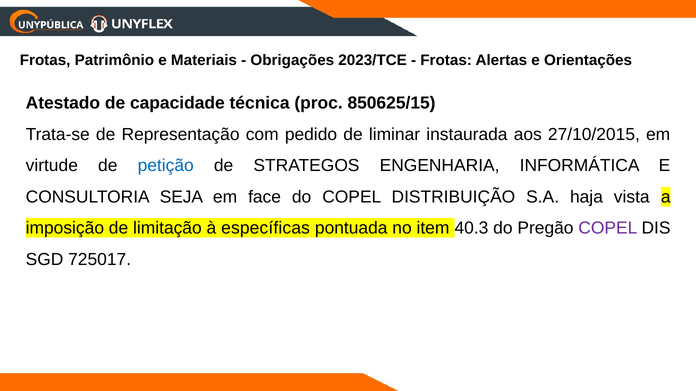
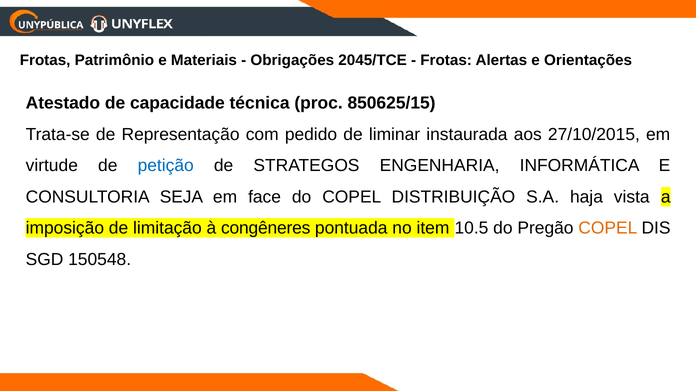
2023/TCE: 2023/TCE -> 2045/TCE (373, 60)
específicas: específicas -> congêneres (266, 228)
40.3: 40.3 -> 10.5 (471, 228)
COPEL colour: purple -> orange (608, 228)
725017: 725017 -> 150548 (100, 260)
